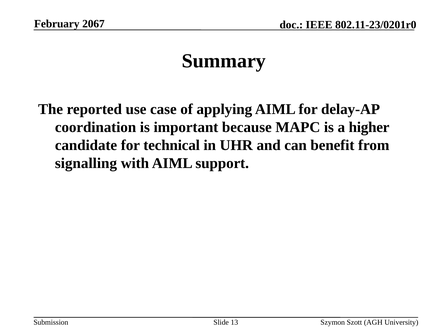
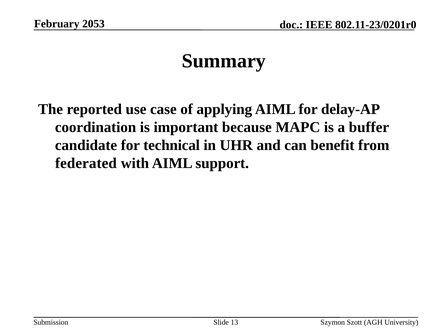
2067: 2067 -> 2053 (93, 24)
higher: higher -> buffer (369, 127)
signalling: signalling -> federated (86, 163)
